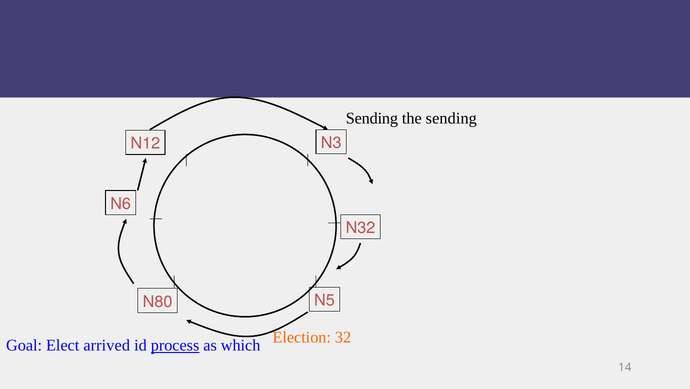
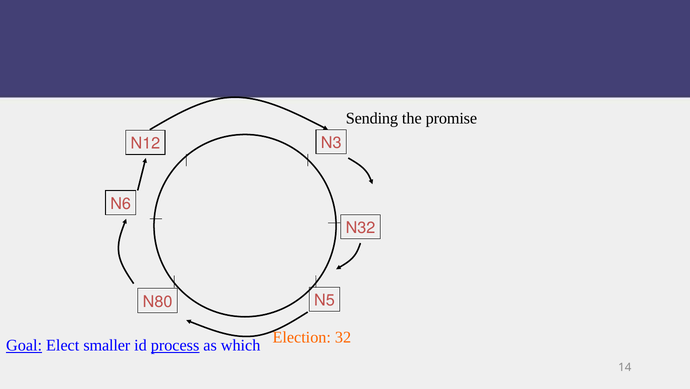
the sending: sending -> promise (451, 118)
Goal underline: none -> present (24, 345)
arrived: arrived -> smaller (107, 345)
